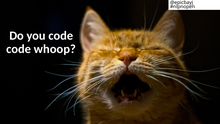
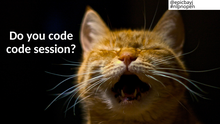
whoop: whoop -> session (55, 49)
